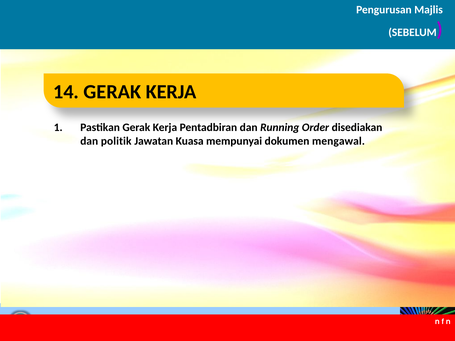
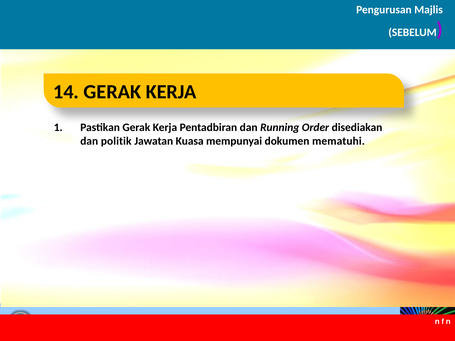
mengawal: mengawal -> mematuhi (338, 141)
